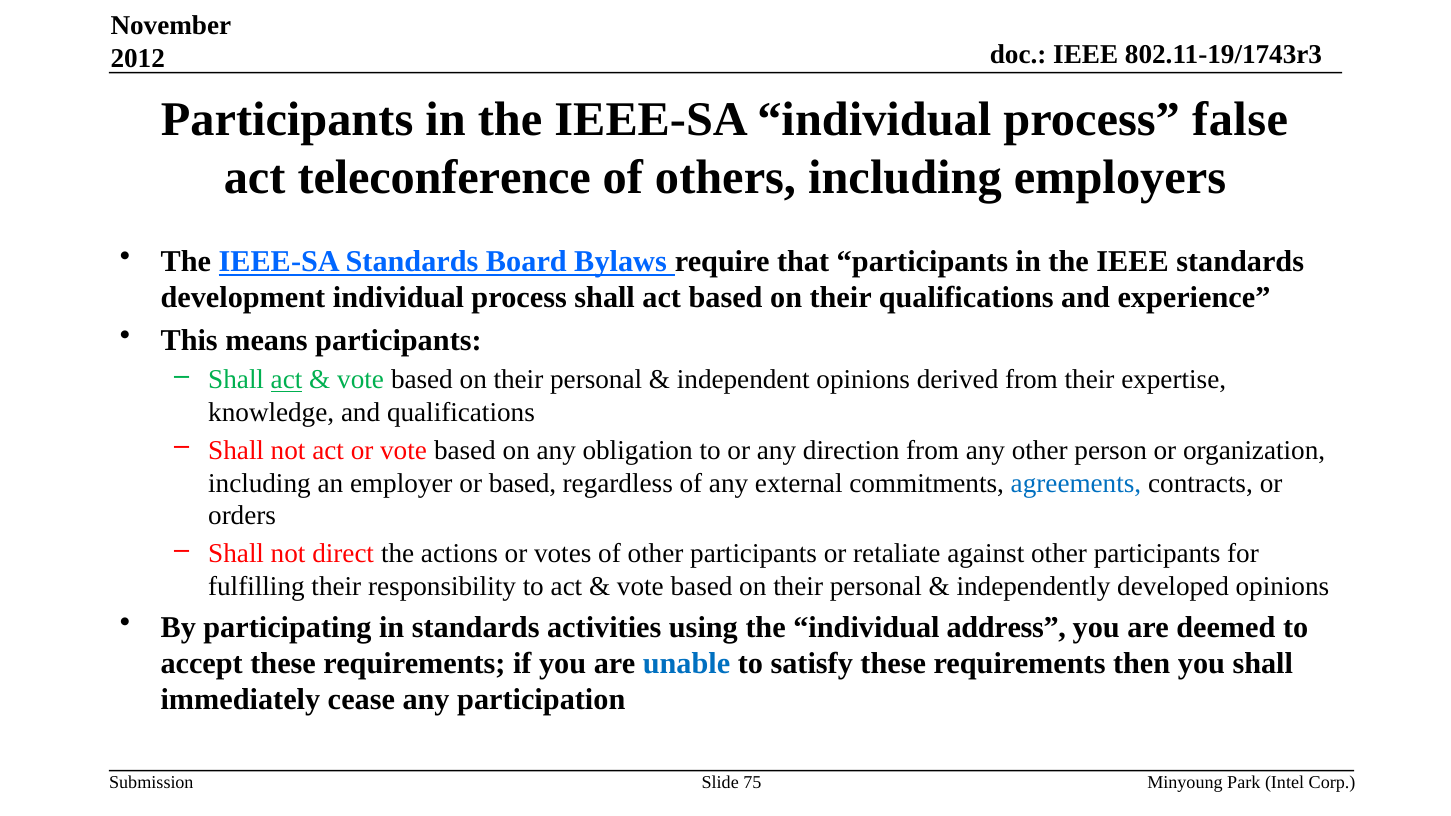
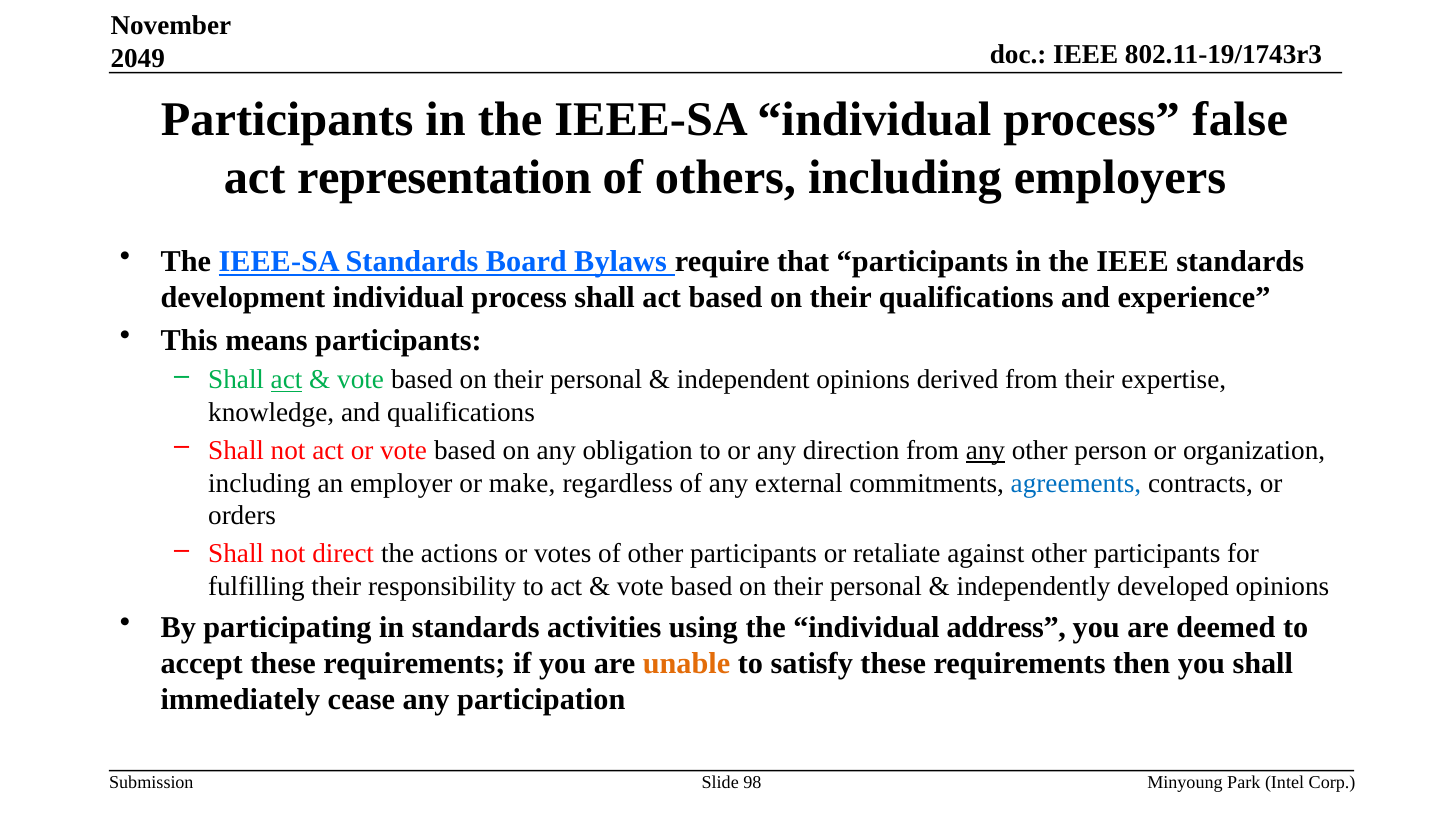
2012: 2012 -> 2049 (138, 58)
teleconference: teleconference -> representation (444, 177)
any underline: none -> present (985, 451)
or based: based -> make (522, 483)
unable colour: blue -> orange (687, 664)
75: 75 -> 98 (752, 783)
